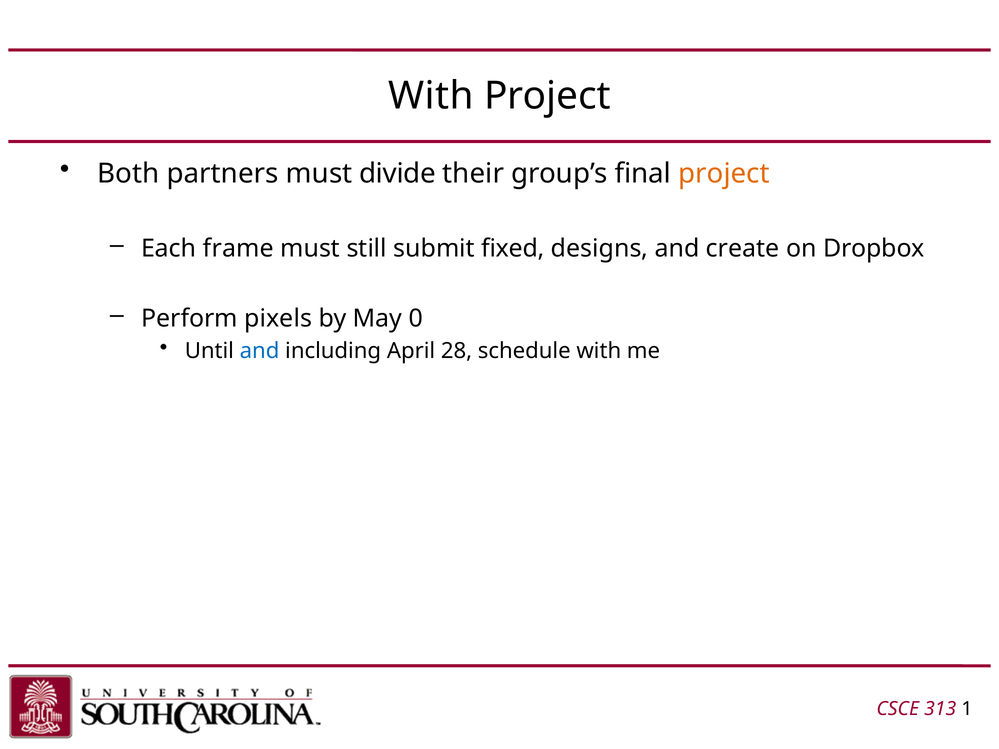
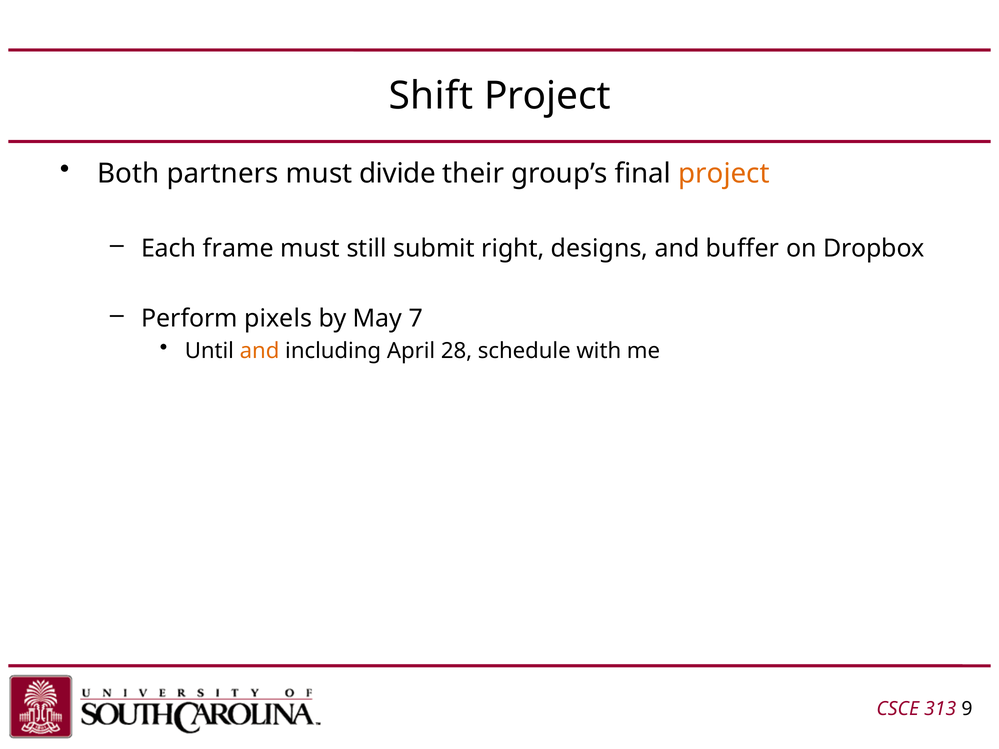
With: With -> Shift (431, 96)
fixed: fixed -> right (513, 249)
create: create -> buffer (743, 249)
0: 0 -> 7 (416, 319)
and colour: blue -> orange (260, 351)
1: 1 -> 9 (967, 709)
